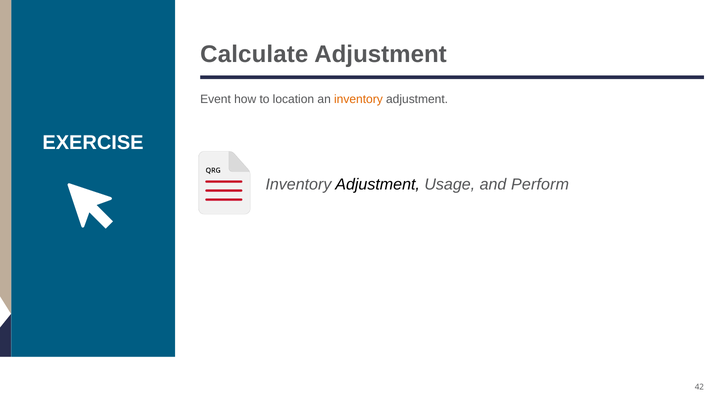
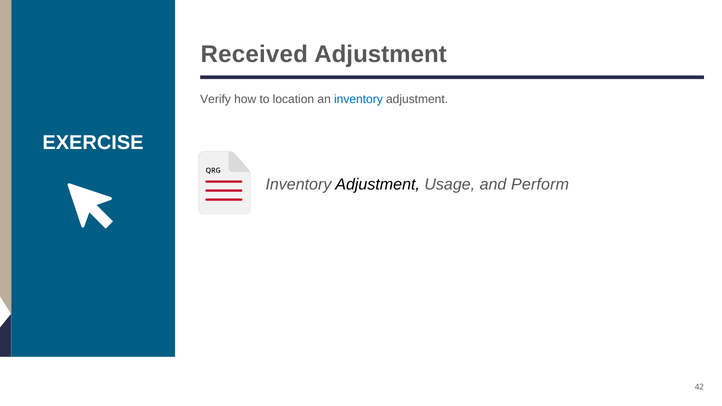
Calculate: Calculate -> Received (254, 54)
Event: Event -> Verify (216, 99)
inventory colour: orange -> blue (358, 99)
